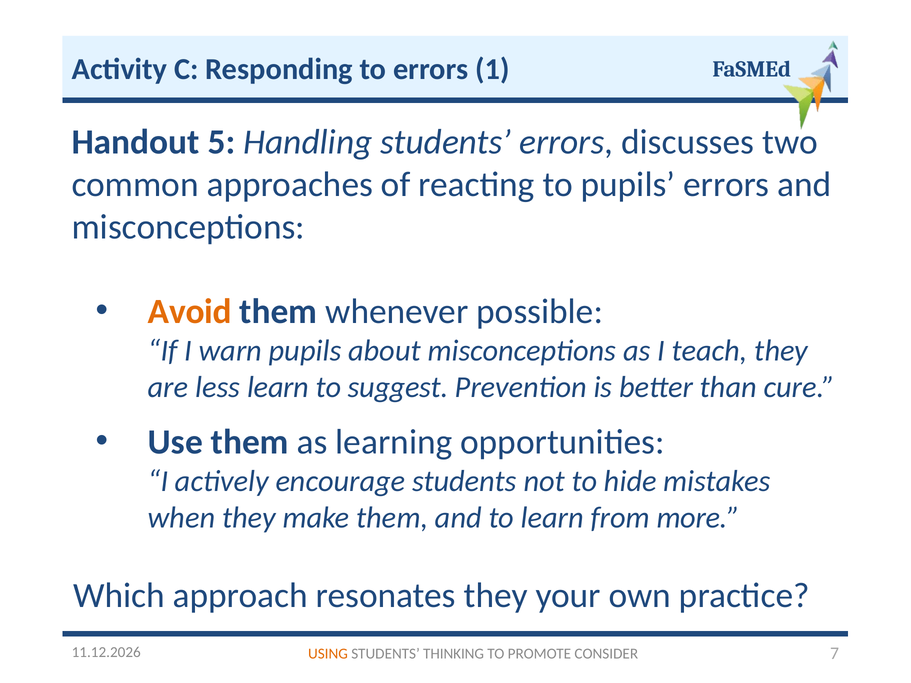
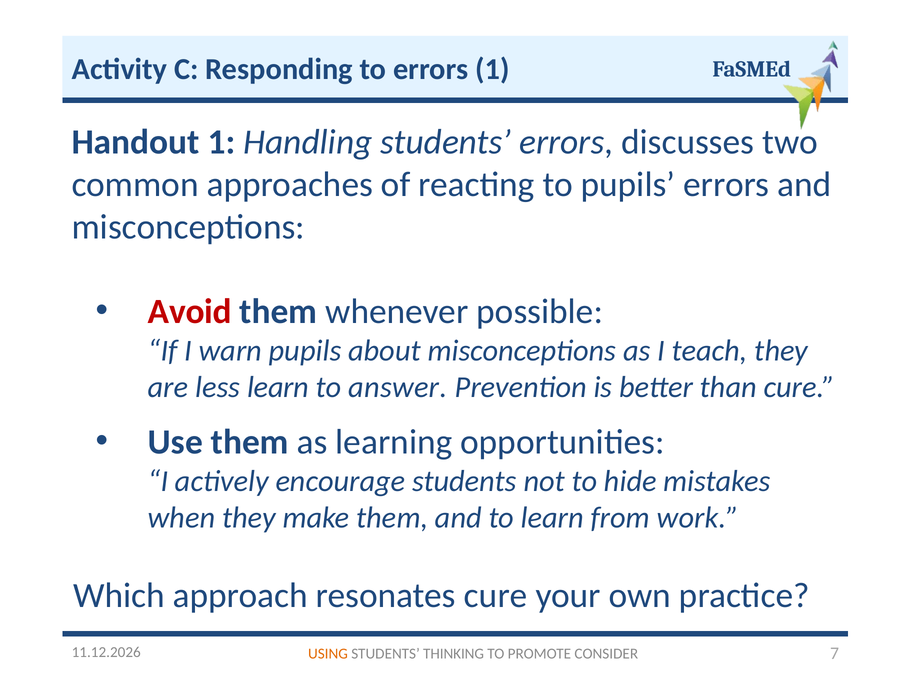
Handout 5: 5 -> 1 (221, 142)
Avoid colour: orange -> red (190, 312)
suggest: suggest -> answer (398, 387)
more: more -> work (698, 518)
resonates they: they -> cure (496, 596)
